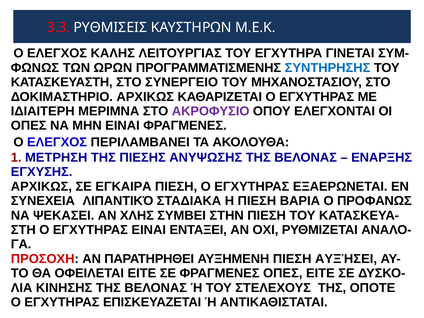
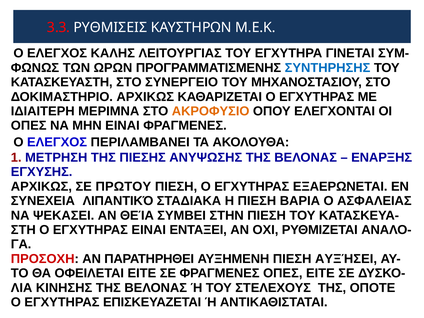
ΑΚΡΟΦΥΣΙΟ colour: purple -> orange (211, 111)
ΕΓΚΑΙΡΑ: ΕΓΚΑΙΡΑ -> ΠΡΩΤΟΥ (123, 186)
ΠΡΟΦΑΝΩΣ: ΠΡΟΦΑΝΩΣ -> ΑΣΦΑΛΕΙΑΣ (374, 201)
ΧΛΗΣ: ΧΛΗΣ -> ΘΕΊΑ (137, 215)
